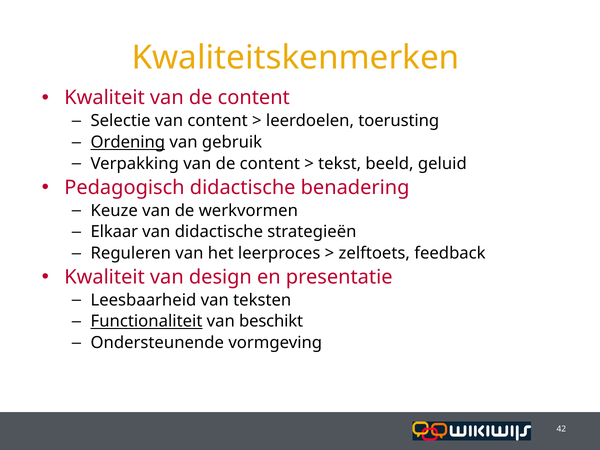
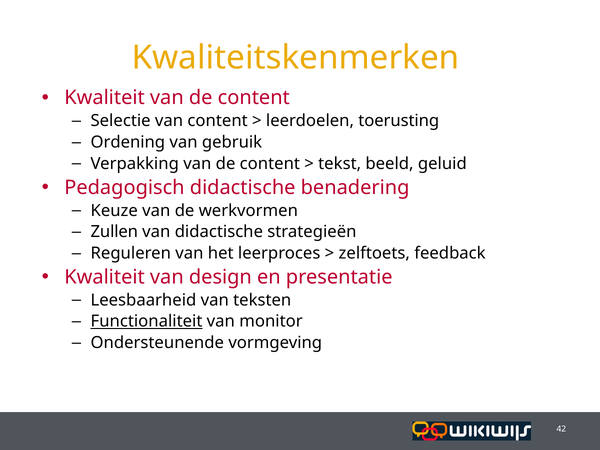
Ordening underline: present -> none (128, 142)
Elkaar: Elkaar -> Zullen (114, 232)
beschikt: beschikt -> monitor (271, 321)
